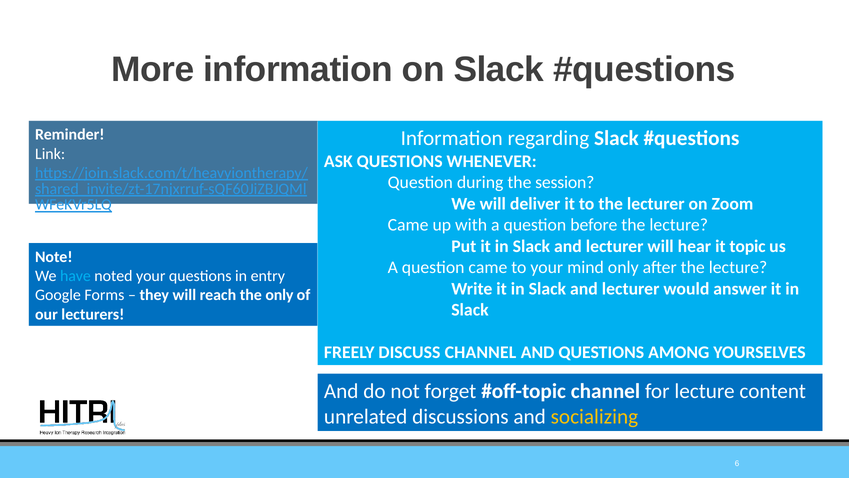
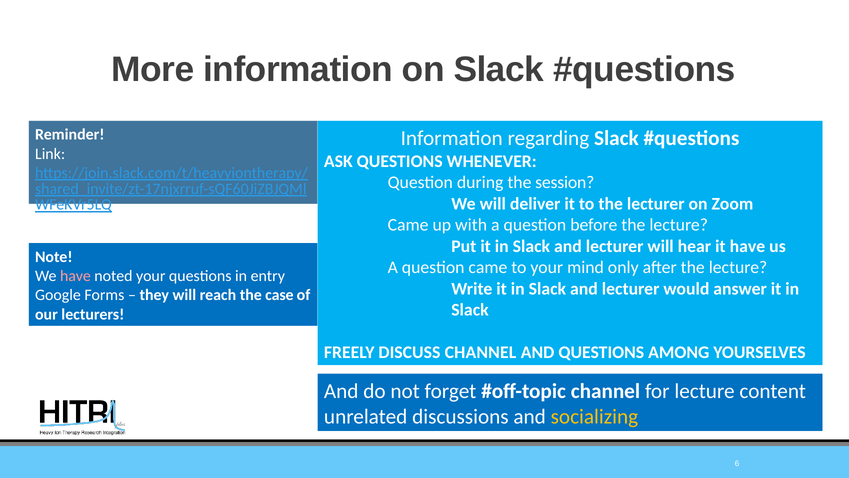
it topic: topic -> have (747, 246)
have colour: light blue -> pink (75, 276)
the only: only -> case (279, 295)
